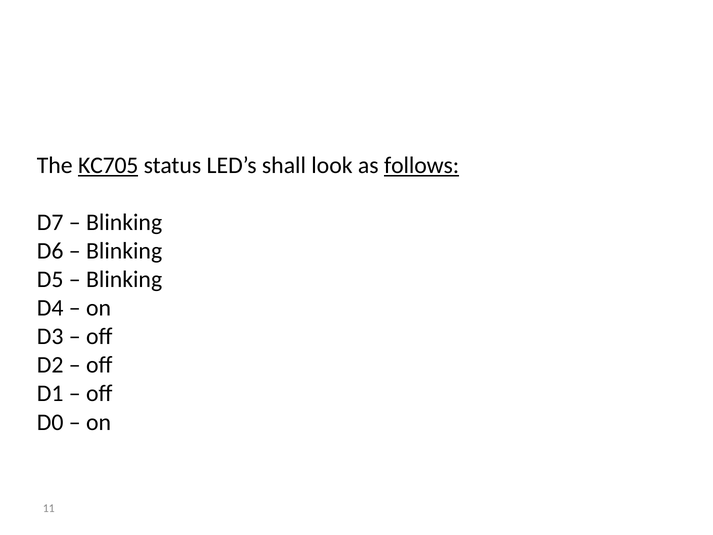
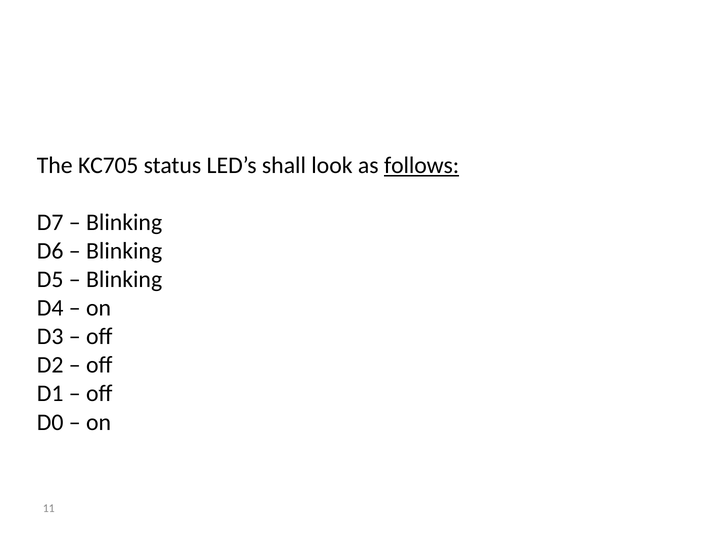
KC705 underline: present -> none (108, 165)
